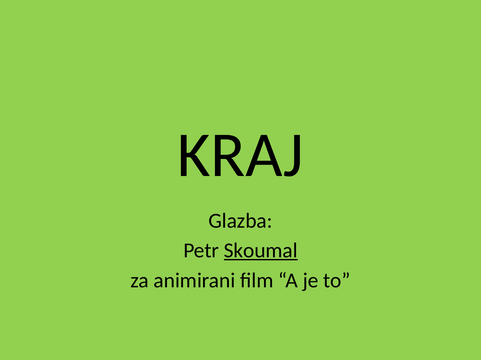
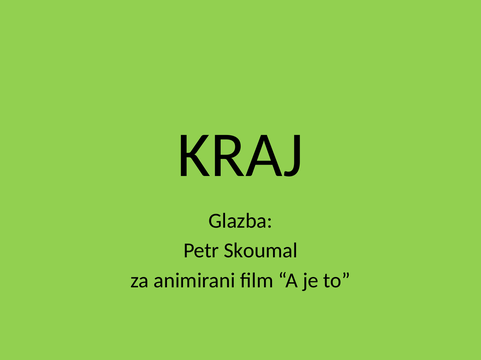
Skoumal underline: present -> none (261, 251)
